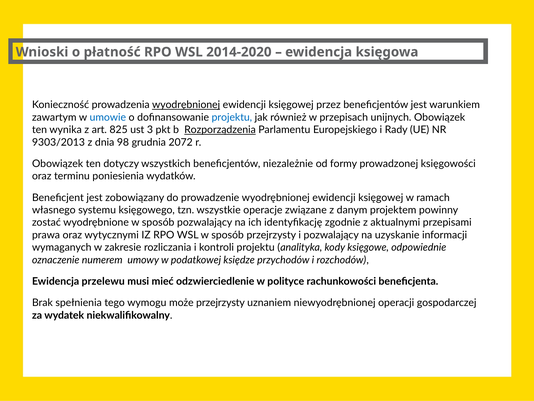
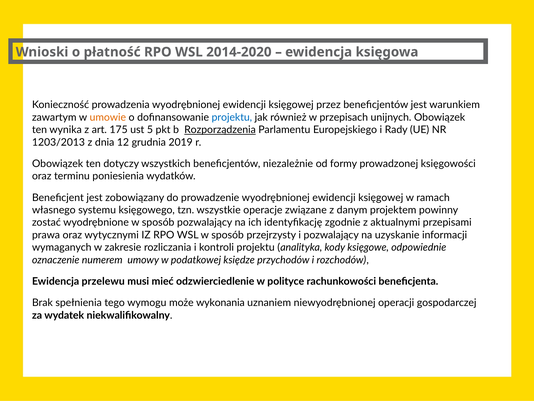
wyodrębnionej underline: present -> none (186, 105)
umowie colour: blue -> orange (108, 117)
825: 825 -> 175 (119, 130)
3: 3 -> 5 (150, 130)
9303/2013: 9303/2013 -> 1203/2013 (58, 142)
98: 98 -> 12 (123, 142)
2072: 2072 -> 2019 (181, 142)
może przejrzysty: przejrzysty -> wykonania (220, 302)
